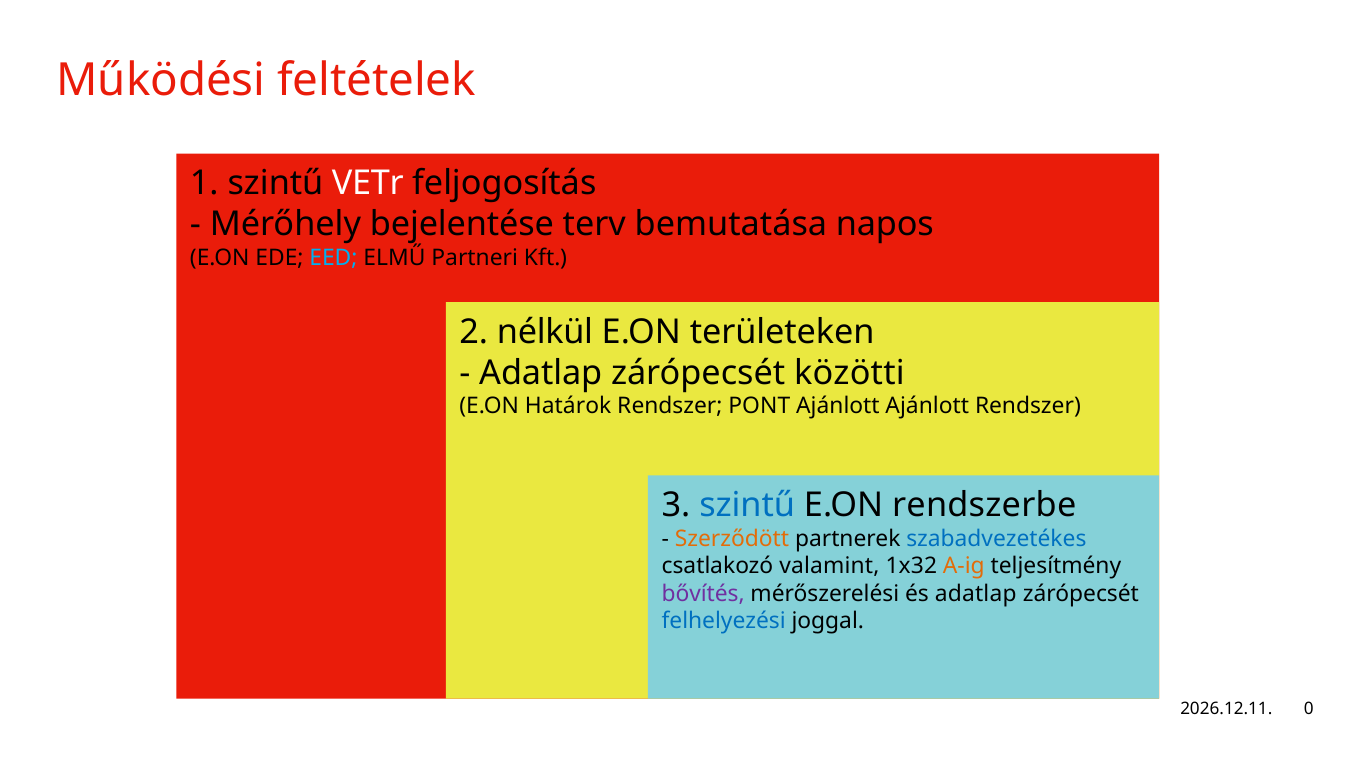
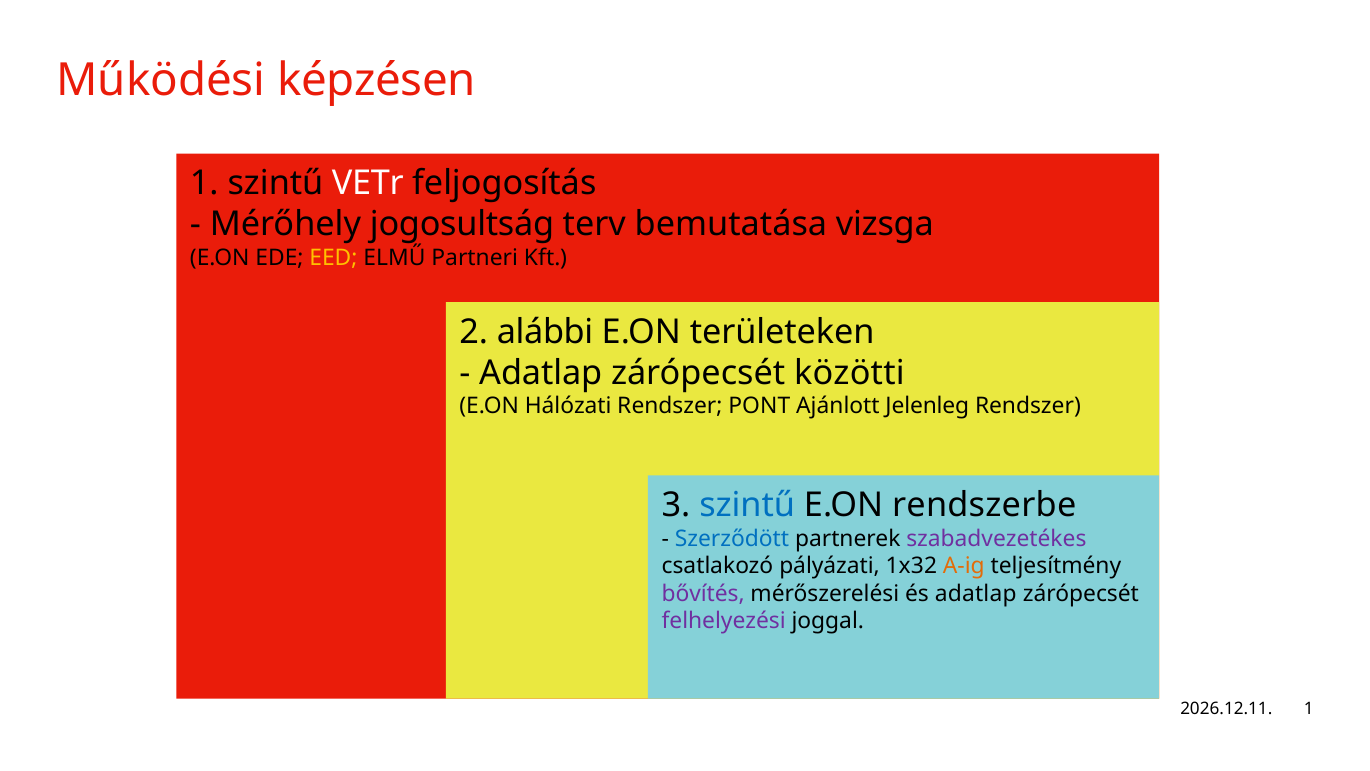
feltételek: feltételek -> képzésen (377, 80)
bejelentése: bejelentése -> jogosultság (462, 224)
napos: napos -> vizsga (885, 224)
EED colour: light blue -> yellow (333, 258)
nélkül: nélkül -> alábbi (545, 332)
Határok: Határok -> Hálózati (568, 406)
Ajánlott Ajánlott: Ajánlott -> Jelenleg (927, 406)
Szerződött colour: orange -> blue (732, 538)
szabadvezetékes colour: blue -> purple (996, 538)
valamint: valamint -> pályázati (830, 566)
felhelyezési colour: blue -> purple (724, 621)
0: 0 -> 1 (1309, 708)
